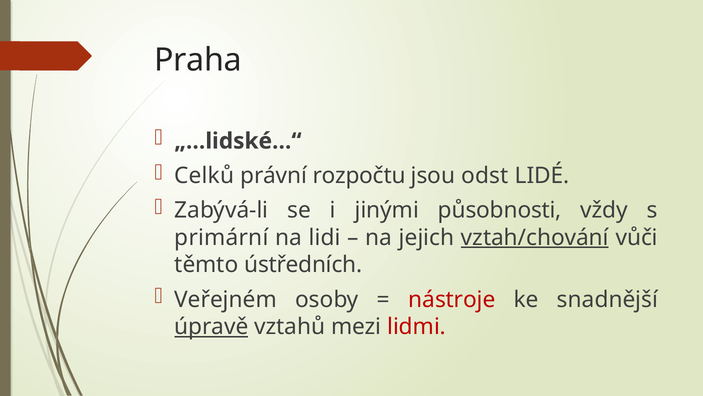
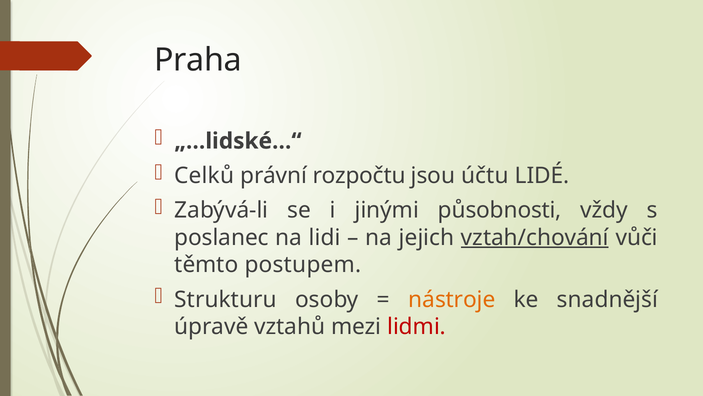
odst: odst -> účtu (485, 175)
primární: primární -> poslanec (222, 237)
ústředních: ústředních -> postupem (303, 265)
Veřejném: Veřejném -> Strukturu (226, 299)
nástroje colour: red -> orange (452, 299)
úpravě underline: present -> none (211, 326)
